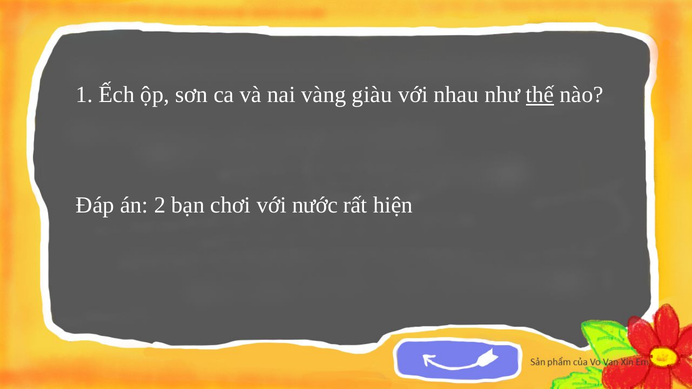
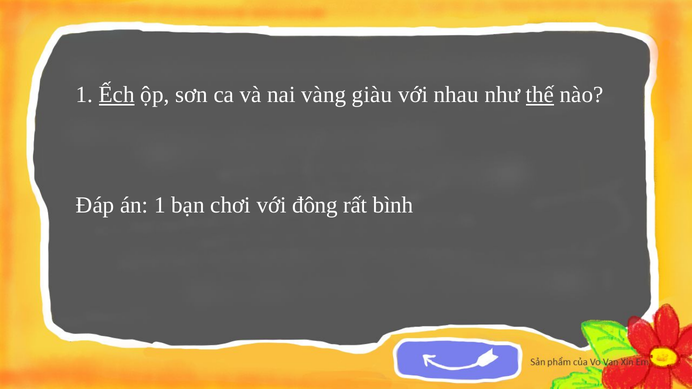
Ếch underline: none -> present (117, 95)
án 2: 2 -> 1 (160, 205)
nước: nước -> đông (315, 205)
hiện: hiện -> bình (393, 205)
